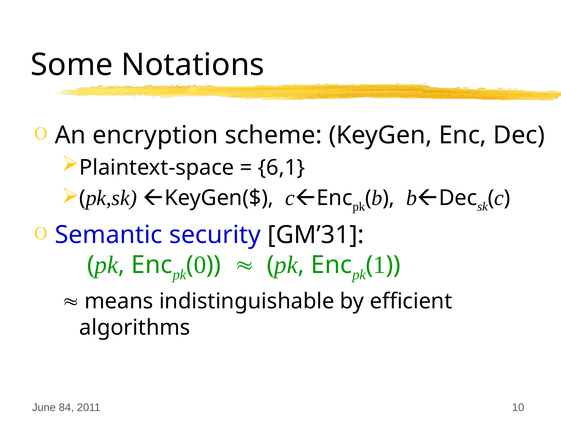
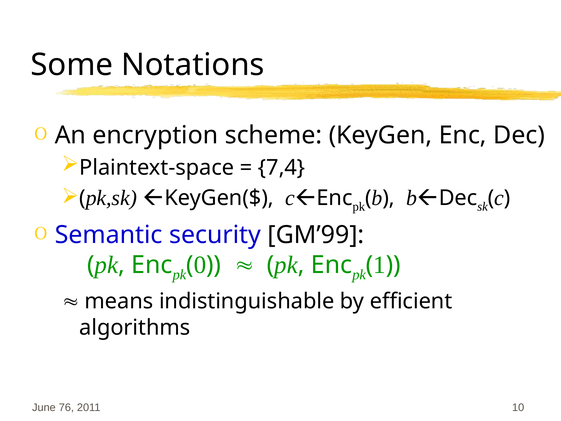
6,1: 6,1 -> 7,4 (282, 167)
GM’31: GM’31 -> GM’99 (316, 235)
84: 84 -> 76 (66, 407)
